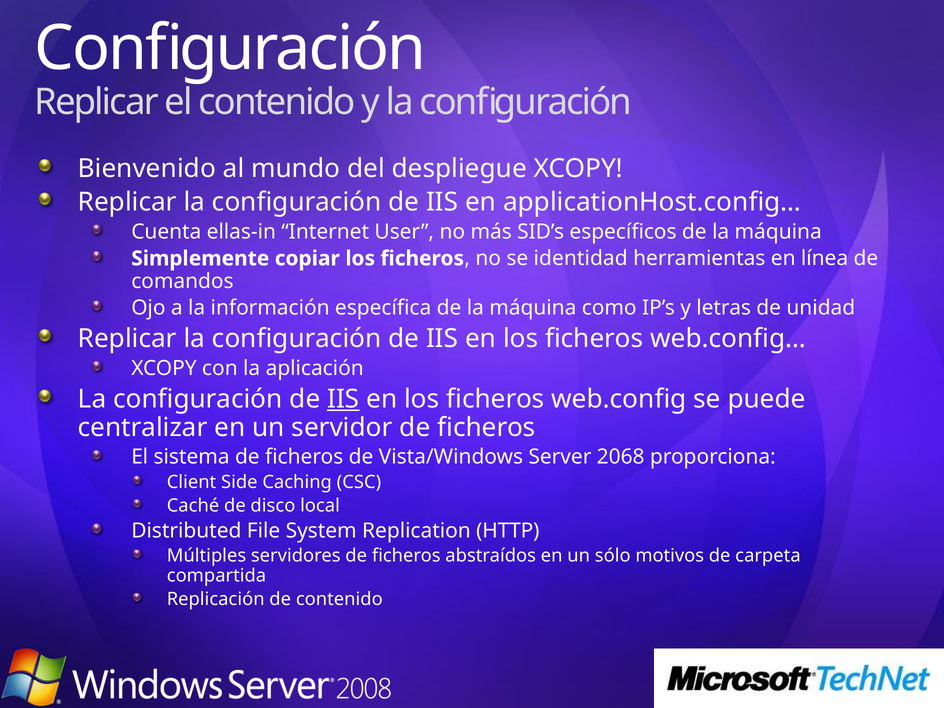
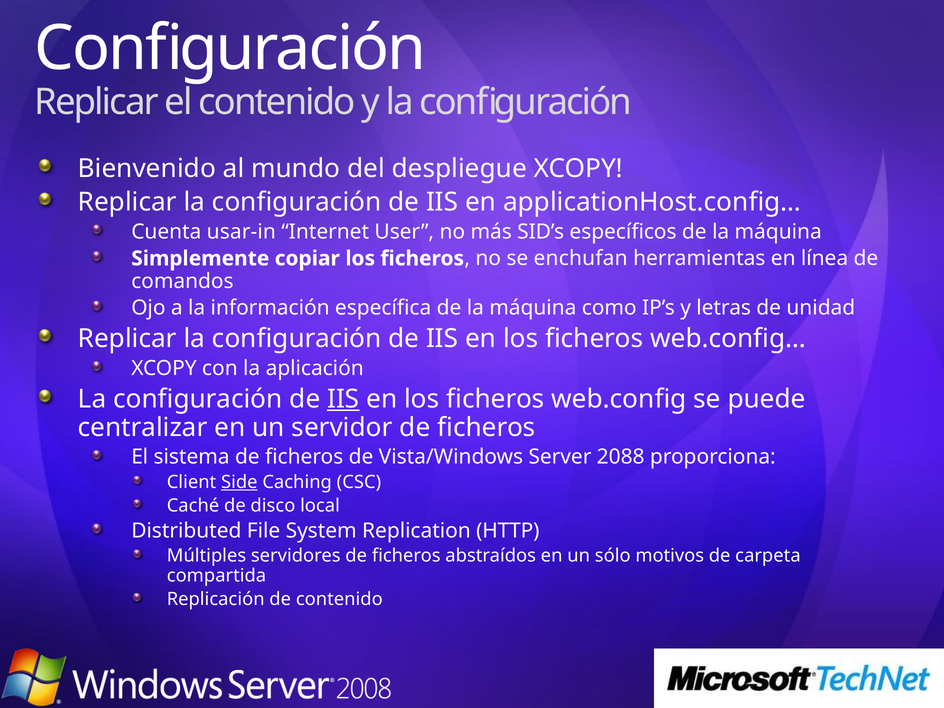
ellas-in: ellas-in -> usar-in (241, 232)
identidad: identidad -> enchufan (581, 258)
2068: 2068 -> 2088 (621, 457)
Side underline: none -> present (239, 482)
